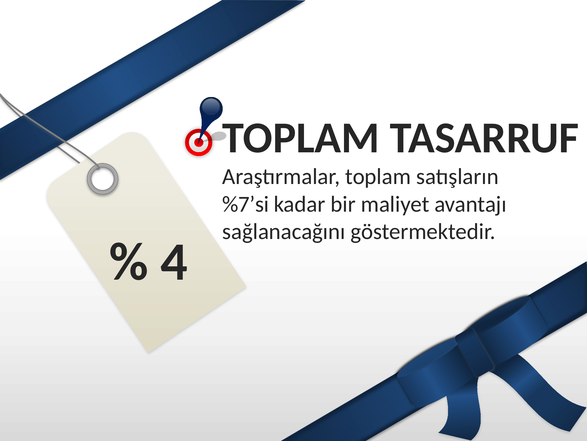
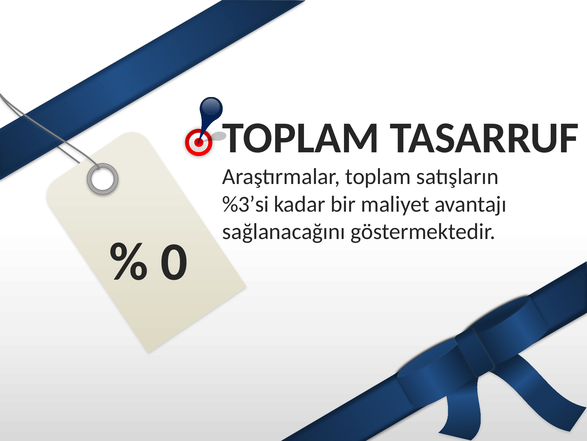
%7’si: %7’si -> %3’si (246, 204)
4: 4 -> 0 (174, 262)
